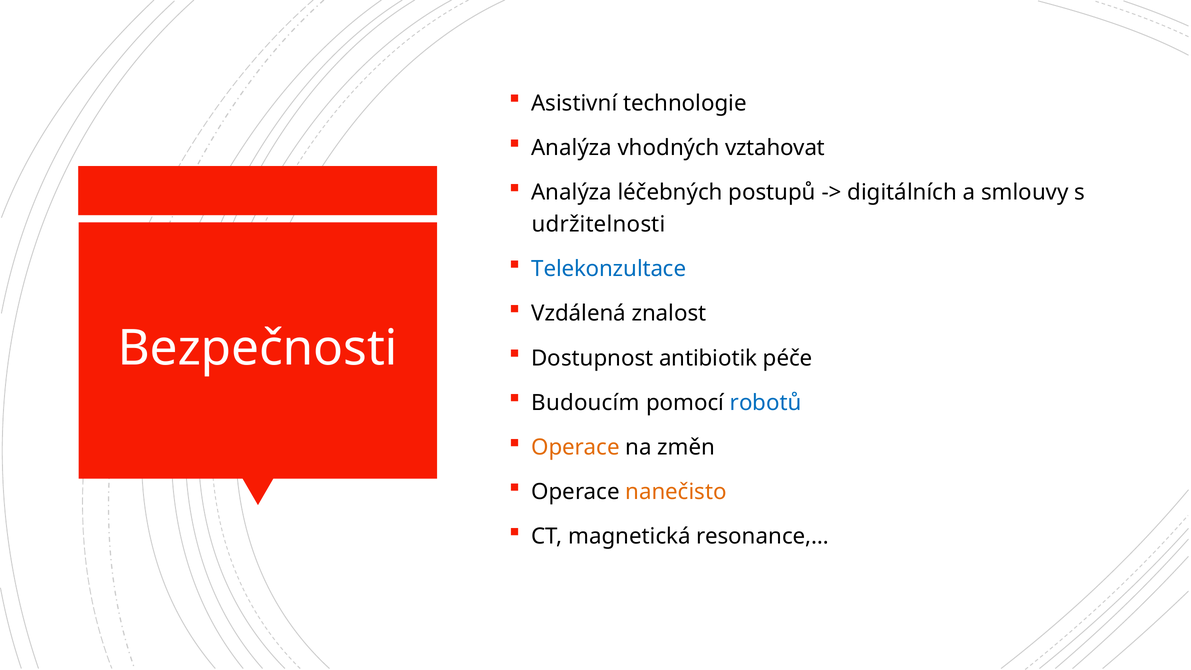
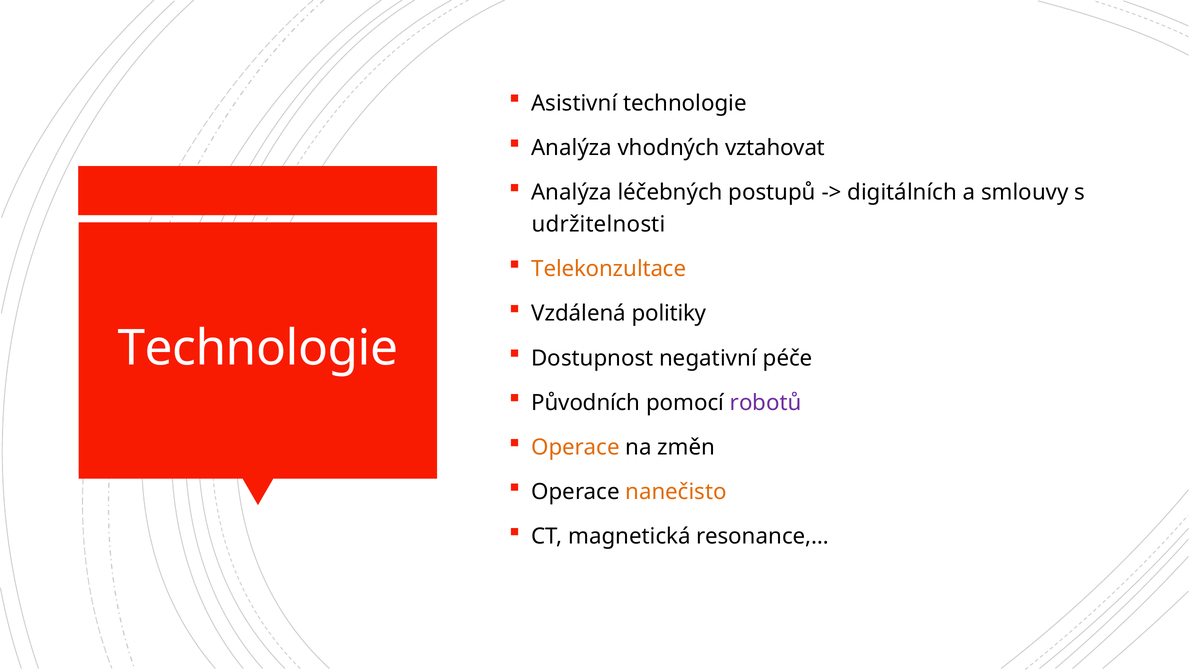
Telekonzultace colour: blue -> orange (609, 269)
znalost: znalost -> politiky (669, 314)
Bezpečnosti: Bezpečnosti -> Technologie (258, 348)
antibiotik: antibiotik -> negativní (708, 358)
Budoucím: Budoucím -> Původních (586, 403)
robotů colour: blue -> purple (766, 403)
